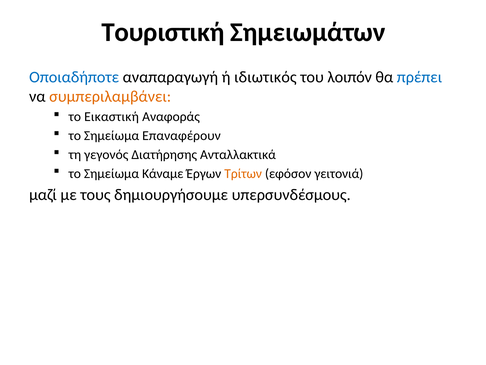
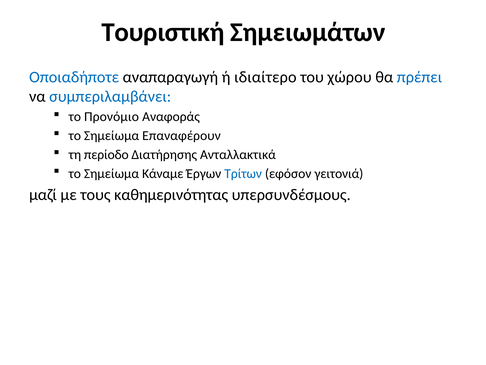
ιδιωτικός: ιδιωτικός -> ιδιαίτερο (265, 77)
λοιπόν: λοιπόν -> χώρου (350, 77)
συμπεριλαμβάνει colour: orange -> blue (110, 96)
Εικαστική: Εικαστική -> Προνόμιο (112, 117)
γεγονός: γεγονός -> περίοδο (106, 155)
Τρίτων colour: orange -> blue (243, 173)
δημιουργήσουμε: δημιουργήσουμε -> καθημερινότητας (171, 195)
